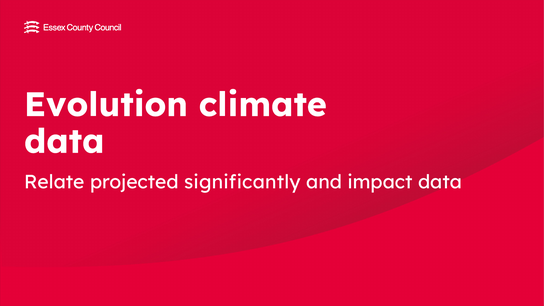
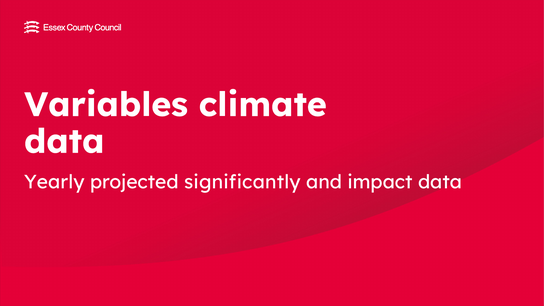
Evolution: Evolution -> Variables (106, 105)
Relate: Relate -> Yearly (54, 182)
